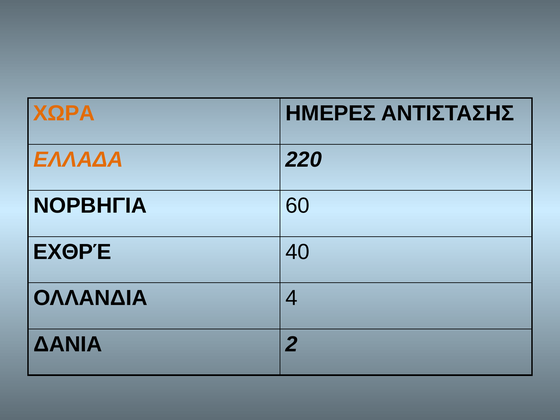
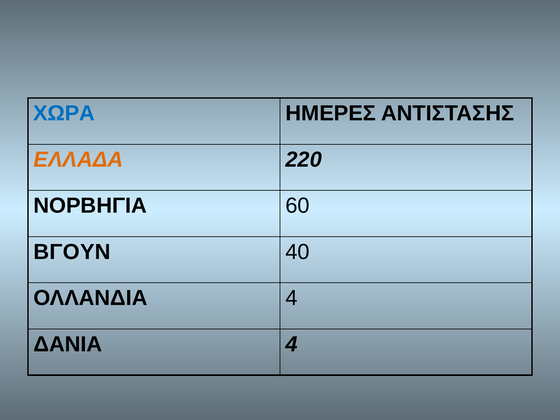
ΧΩΡΑ colour: orange -> blue (64, 113)
ΕΧΘΡΈ: ΕΧΘΡΈ -> ΒΓΟΥΝ (72, 252)
ΔΑΝΙΑ 2: 2 -> 4 (292, 344)
